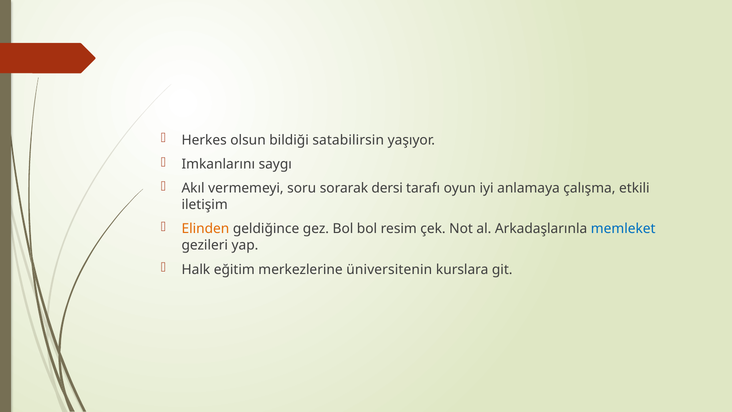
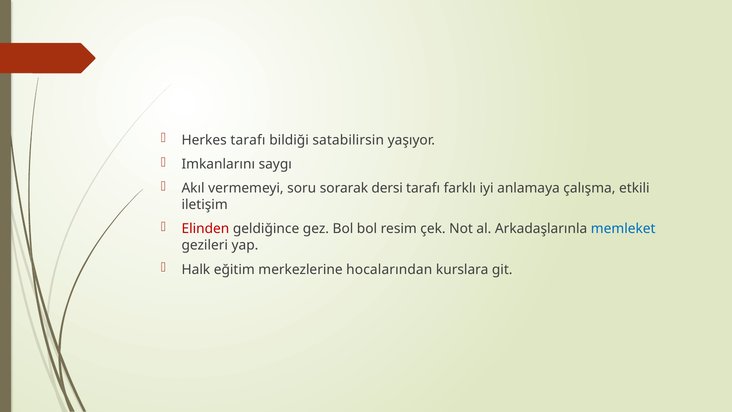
Herkes olsun: olsun -> tarafı (248, 140)
oyun: oyun -> farklı (460, 188)
Elinden colour: orange -> red (205, 229)
üniversitenin: üniversitenin -> hocalarından (389, 269)
